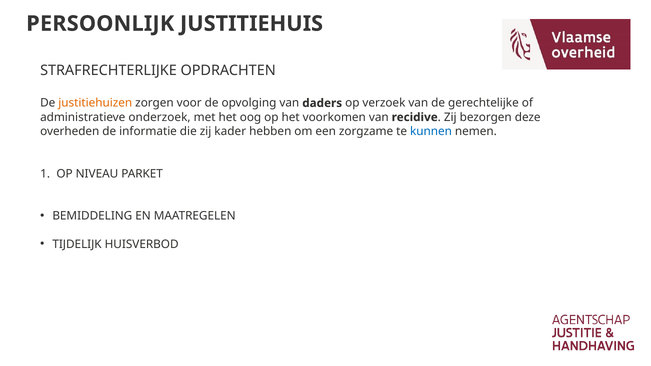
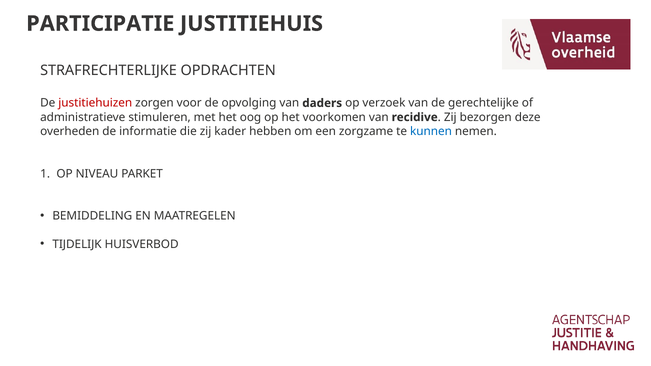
PERSOONLIJK: PERSOONLIJK -> PARTICIPATIE (100, 24)
justitiehuizen colour: orange -> red (95, 103)
onderzoek: onderzoek -> stimuleren (160, 117)
